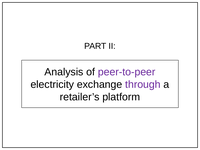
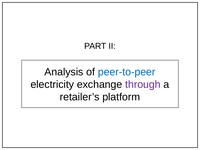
peer-to-peer colour: purple -> blue (127, 72)
